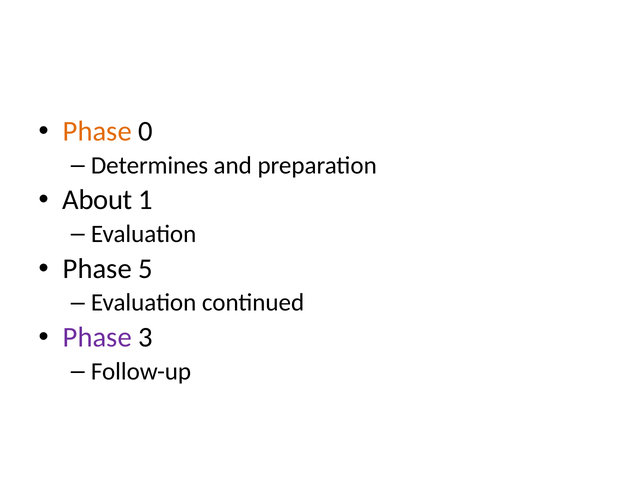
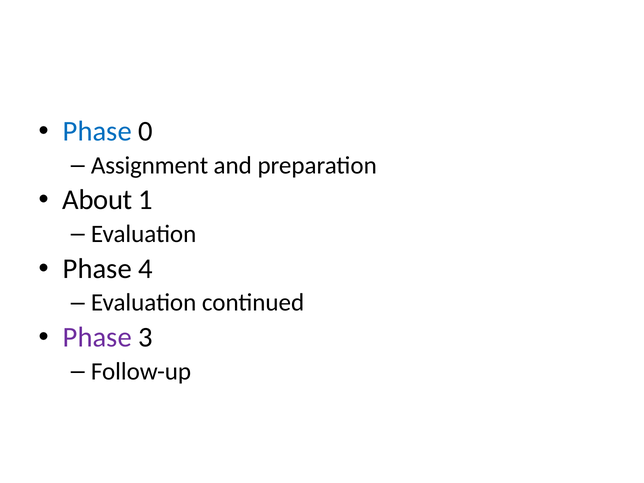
Phase colour: orange -> blue (97, 131)
Determines: Determines -> Assignment (150, 165)
5: 5 -> 4 (145, 269)
